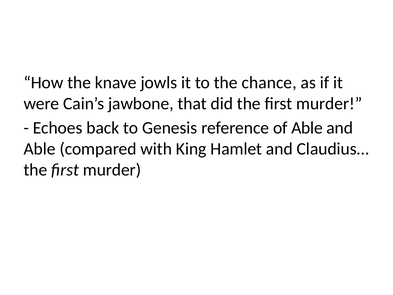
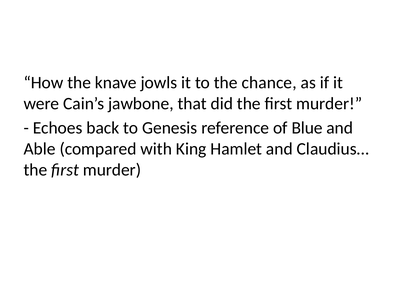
of Able: Able -> Blue (307, 128)
